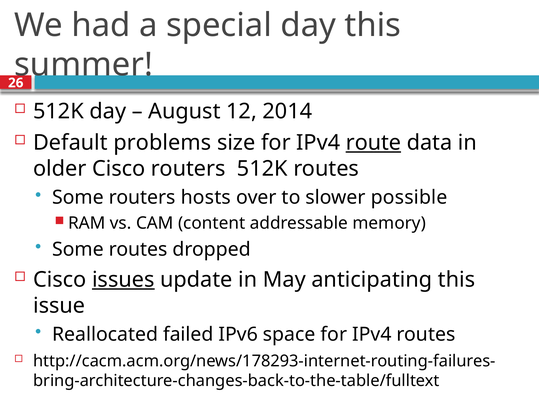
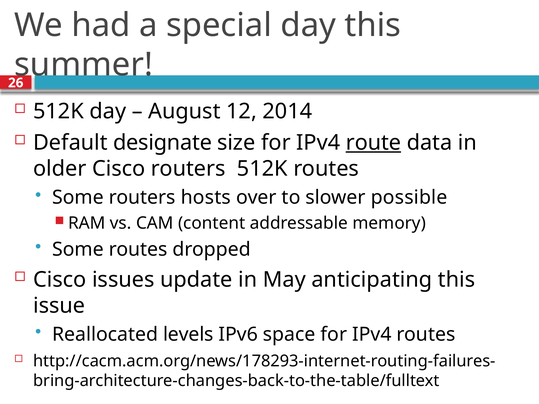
problems: problems -> designate (162, 143)
issues underline: present -> none (123, 280)
failed: failed -> levels (188, 335)
